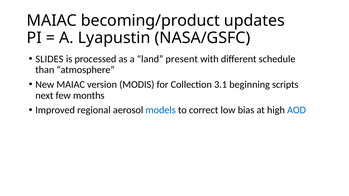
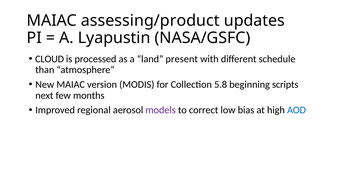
becoming/product: becoming/product -> assessing/product (150, 21)
SLIDES: SLIDES -> CLOUD (50, 59)
3.1: 3.1 -> 5.8 (221, 85)
models colour: blue -> purple (161, 110)
